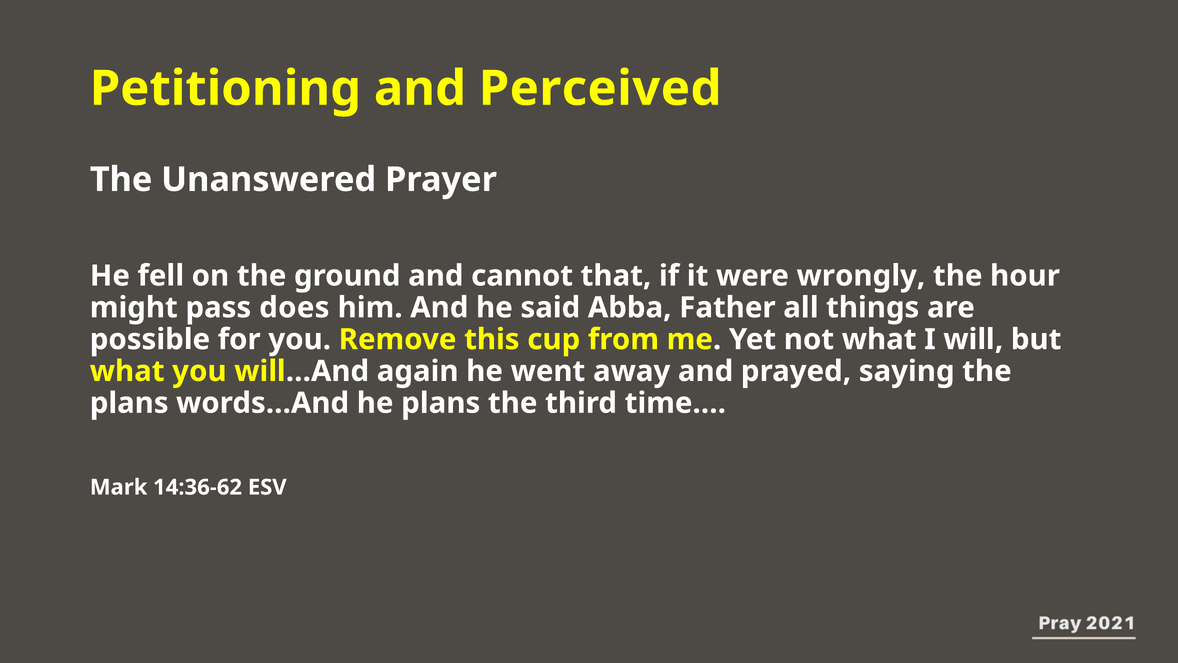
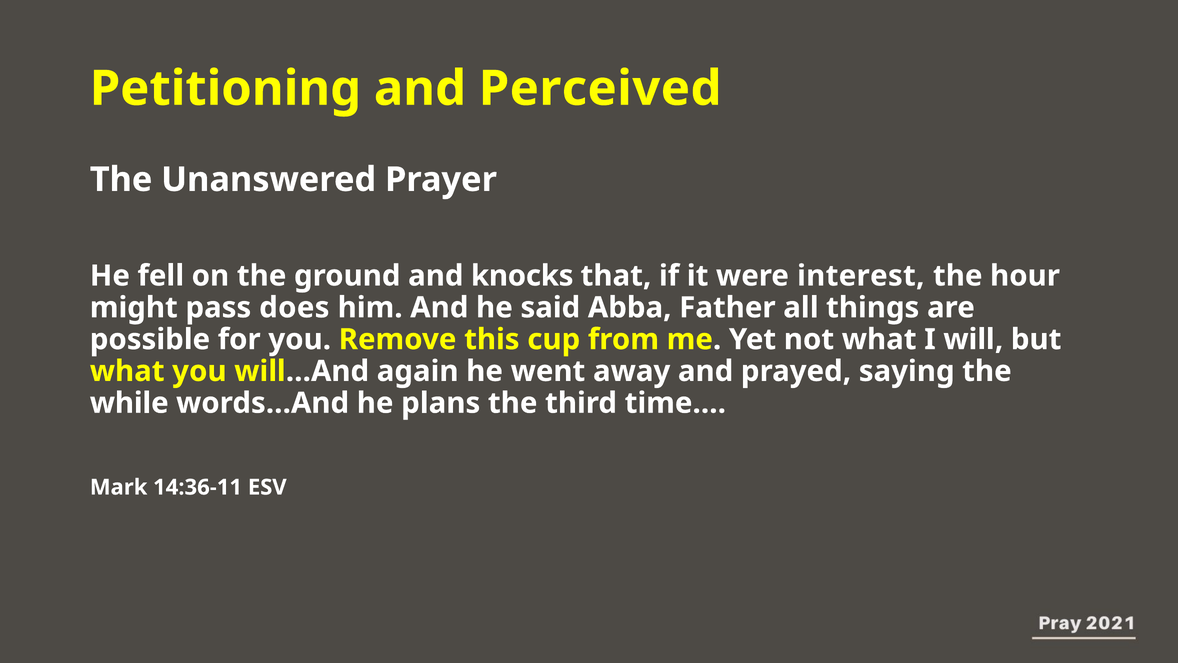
cannot: cannot -> knocks (522, 276)
wrongly: wrongly -> interest (861, 276)
plans: plans -> while (129, 403)
14:36-62: 14:36-62 -> 14:36-11 (198, 487)
